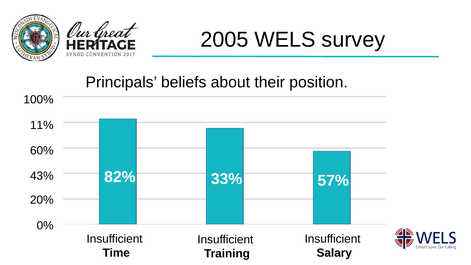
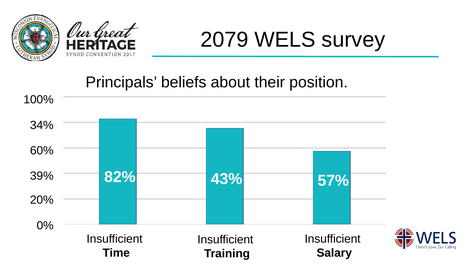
2005: 2005 -> 2079 (225, 40)
11%: 11% -> 34% (42, 125)
33%: 33% -> 43% (227, 179)
43%: 43% -> 39% (42, 176)
